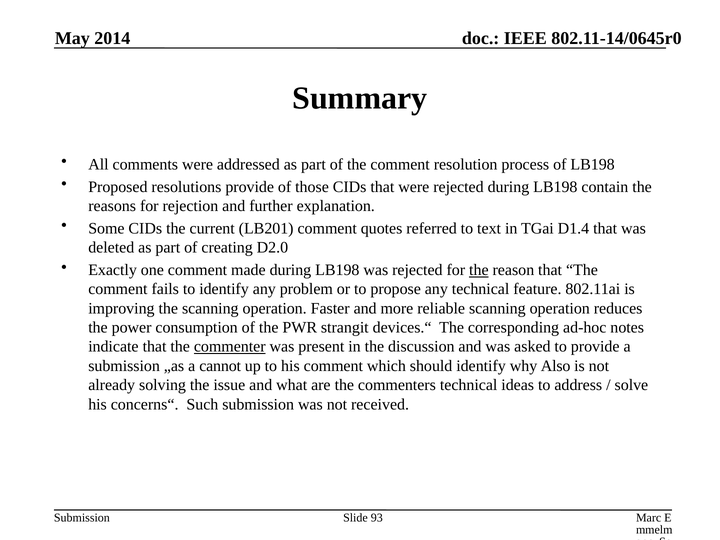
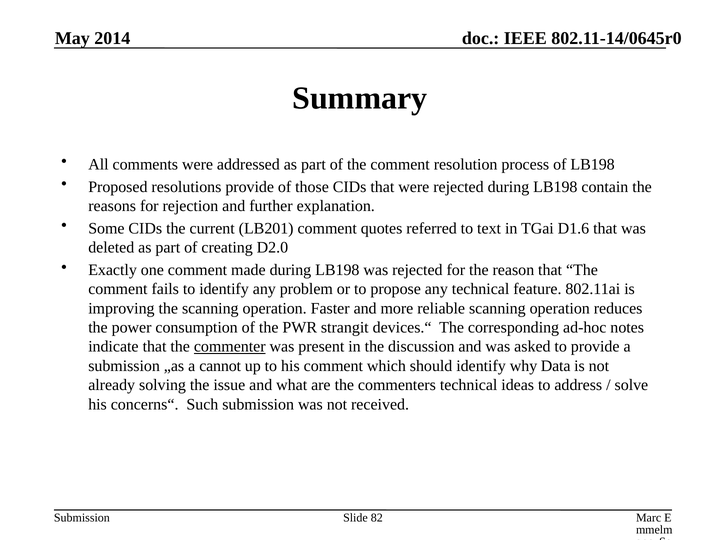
D1.4: D1.4 -> D1.6 (573, 228)
the underline: present -> none (479, 270)
Also: Also -> Data (556, 366)
93: 93 -> 82 (377, 518)
